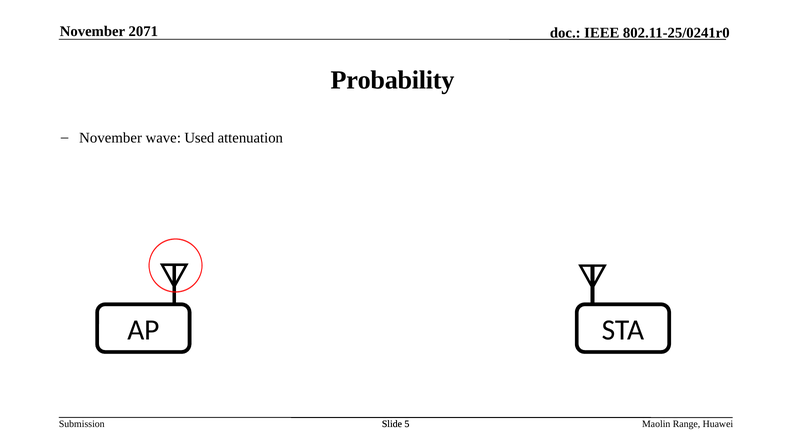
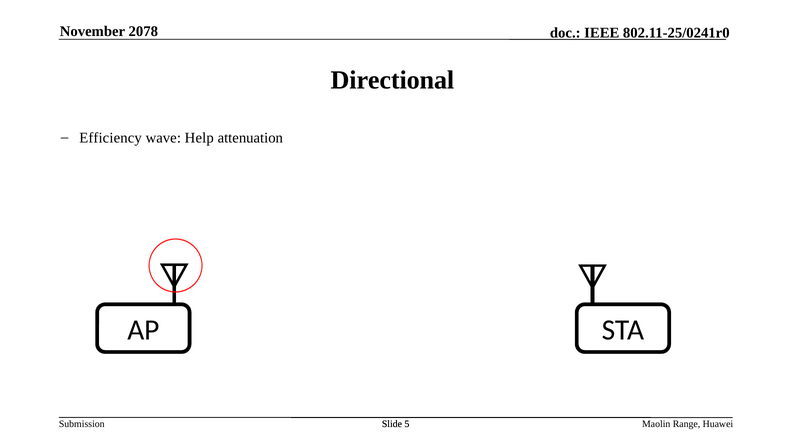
2071: 2071 -> 2078 (143, 31)
Probability: Probability -> Directional (392, 80)
November: November -> Efficiency (111, 138)
Used: Used -> Help (199, 138)
